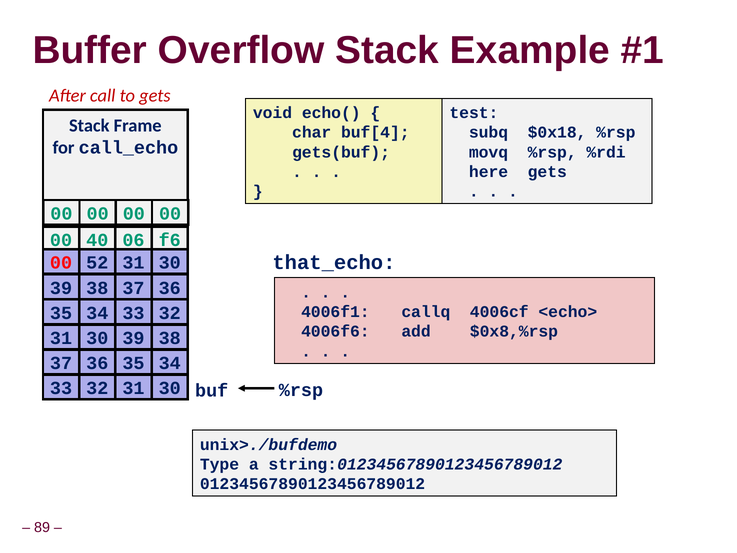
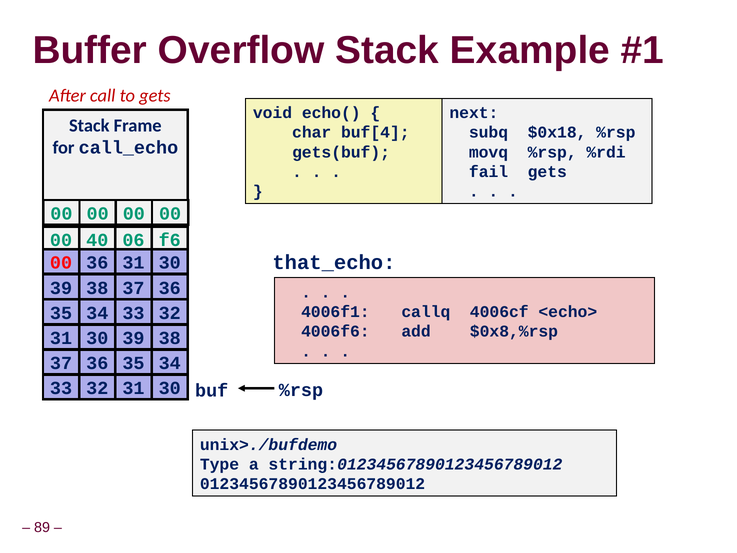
test: test -> next (474, 113)
here: here -> fail (489, 172)
00 52: 52 -> 36 (97, 263)
